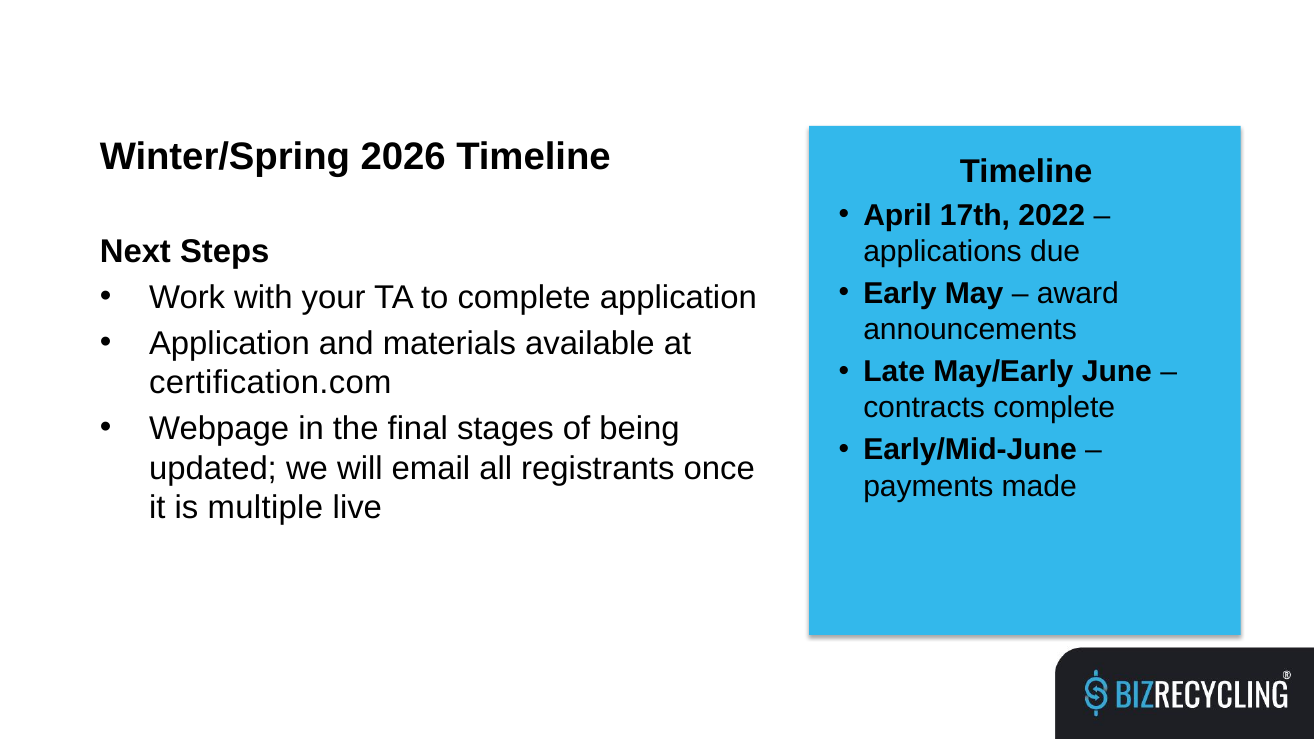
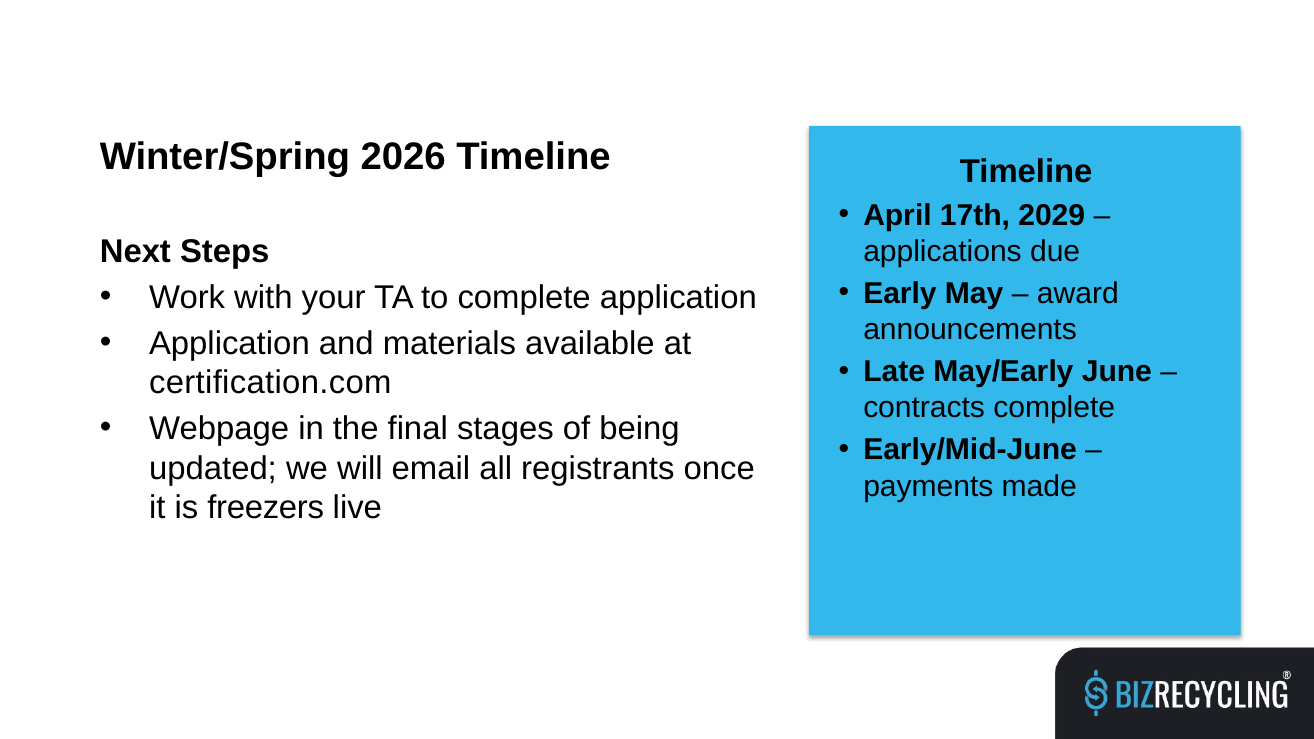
2022: 2022 -> 2029 (1052, 215)
multiple: multiple -> freezers (266, 508)
